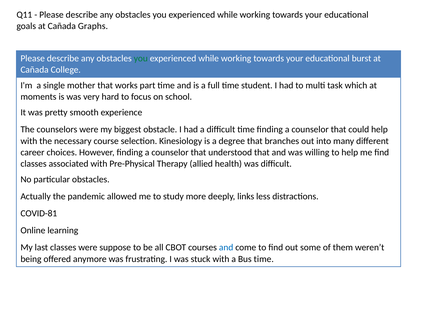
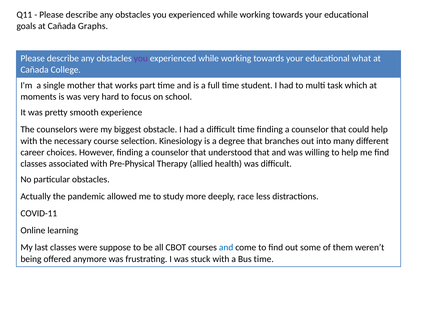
you colour: green -> purple (141, 59)
burst: burst -> what (361, 59)
links: links -> race (246, 197)
COVID-81: COVID-81 -> COVID-11 (39, 214)
